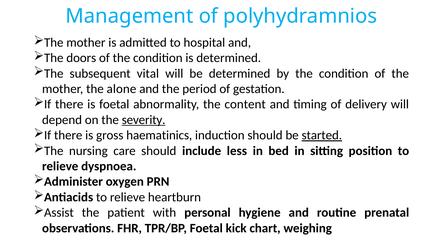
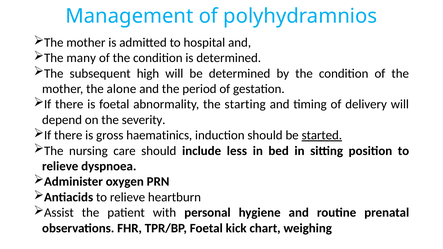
doors: doors -> many (81, 58)
vital: vital -> high (148, 74)
content: content -> starting (245, 104)
severity underline: present -> none (144, 120)
